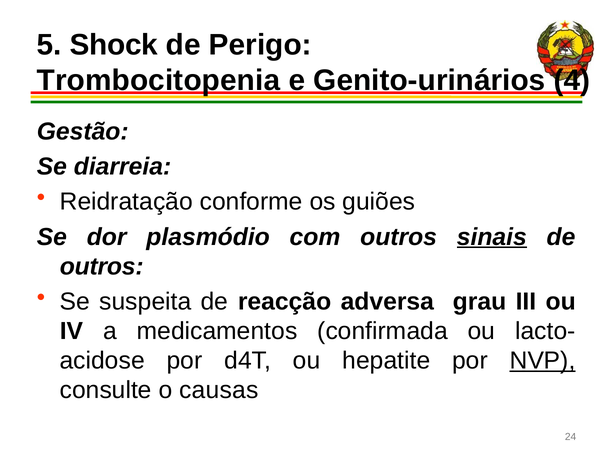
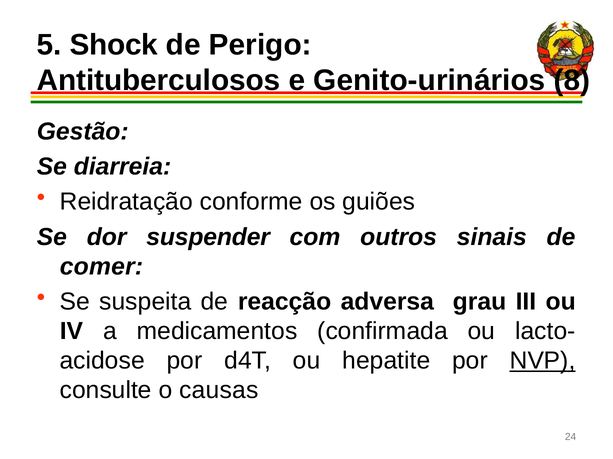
Trombocitopenia: Trombocitopenia -> Antituberculosos (159, 81)
4: 4 -> 8 (572, 81)
plasmódio: plasmódio -> suspender (208, 237)
sinais underline: present -> none (492, 237)
outros: outros -> comer (101, 267)
